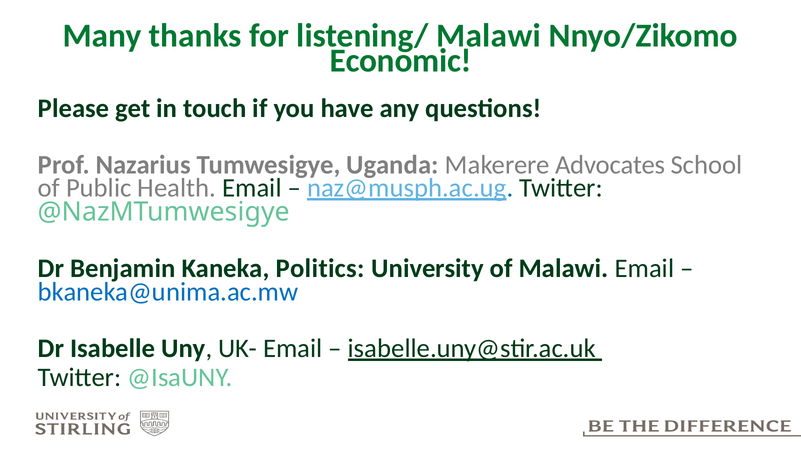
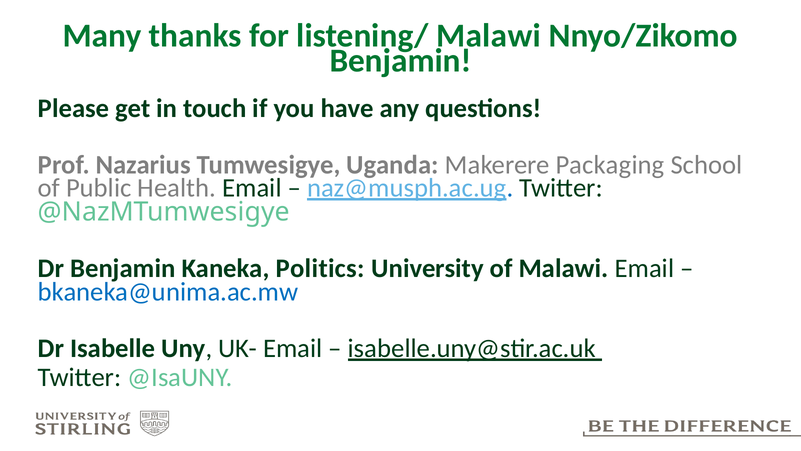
Economic: Economic -> Benjamin (400, 61)
Advocates: Advocates -> Packaging (610, 165)
